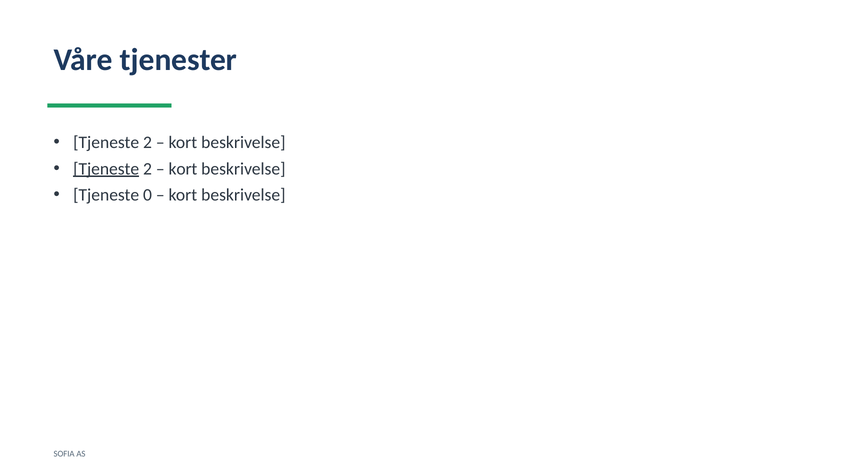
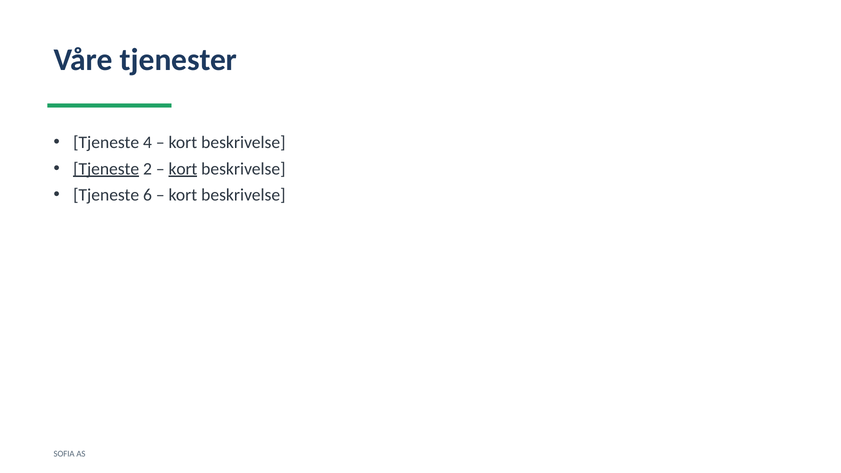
2: 2 -> 4 (147, 142)
kort underline: none -> present (183, 169)
0: 0 -> 6 (147, 195)
